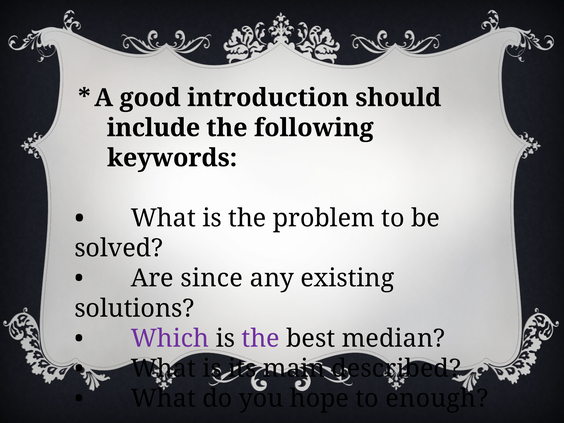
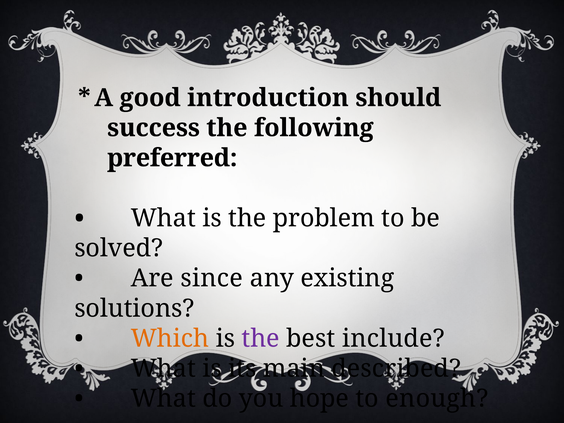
include: include -> success (153, 128)
keywords: keywords -> preferred (172, 158)
Which colour: purple -> orange (170, 339)
median: median -> include (393, 339)
